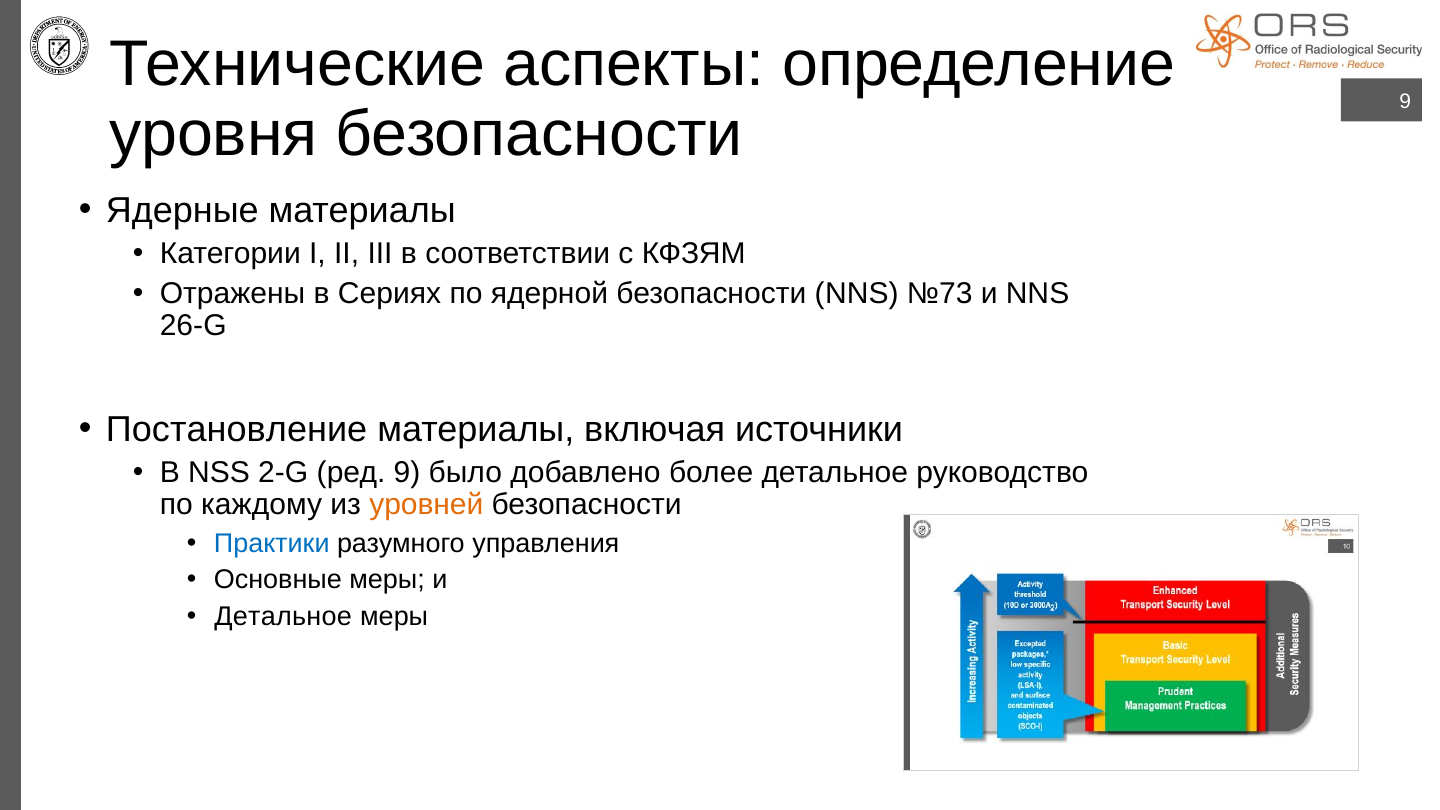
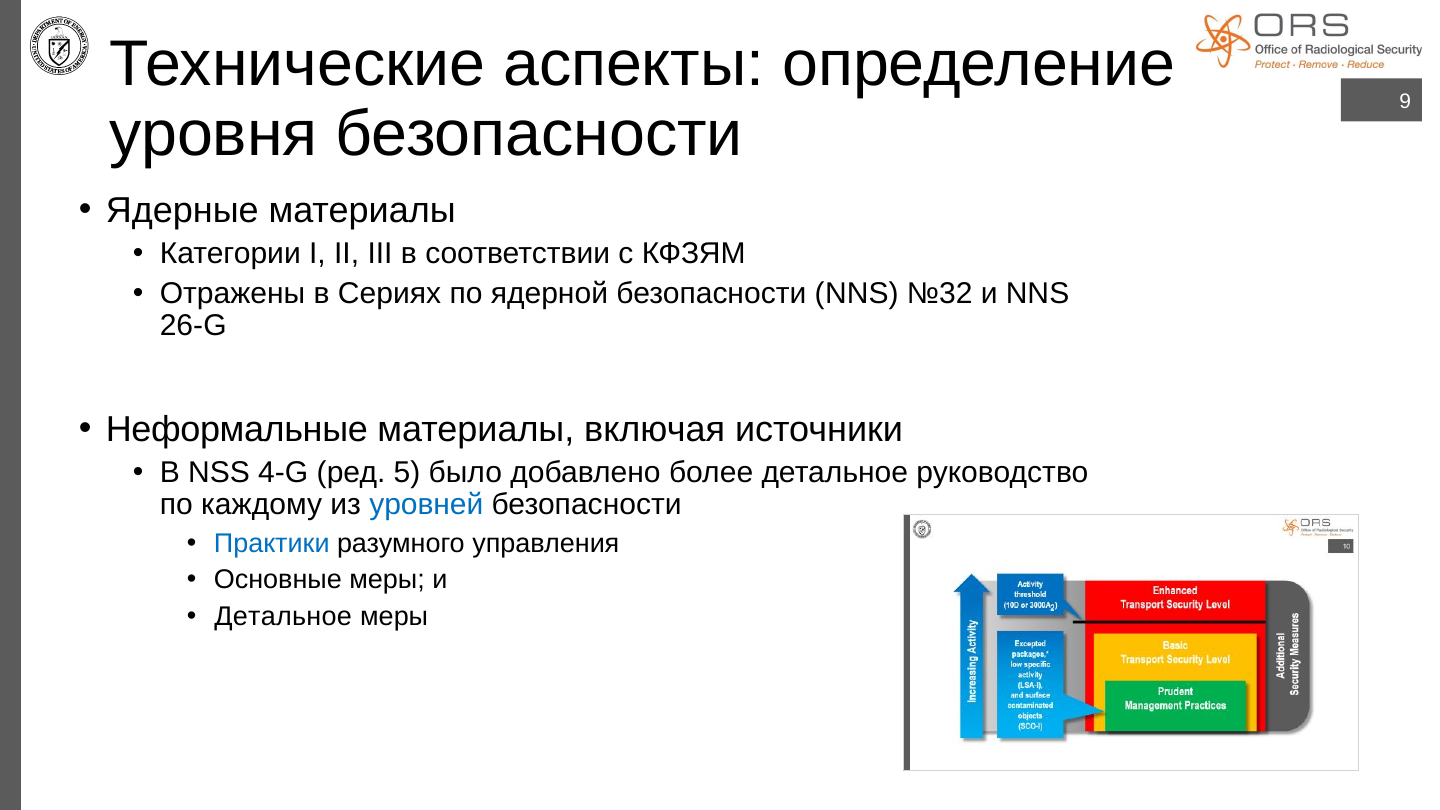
№73: №73 -> №32 (940, 294)
Постановление: Постановление -> Неформальные (237, 429)
2-G: 2-G -> 4-G (283, 472)
ред 9: 9 -> 5 (407, 472)
уровней colour: orange -> blue (426, 505)
